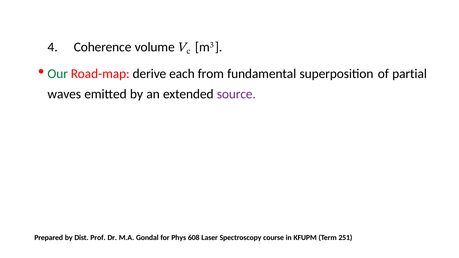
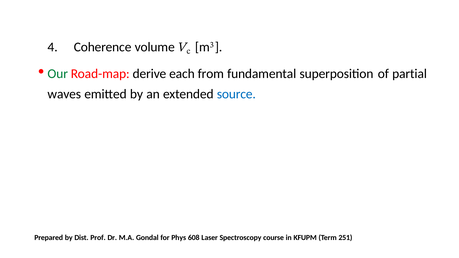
source colour: purple -> blue (236, 94)
